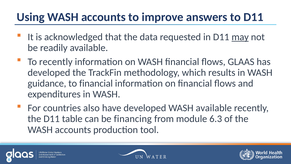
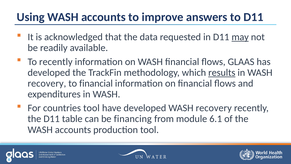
results underline: none -> present (222, 72)
guidance: guidance -> recovery (47, 83)
countries also: also -> tool (91, 108)
developed WASH available: available -> recovery (214, 108)
6.3: 6.3 -> 6.1 (216, 119)
